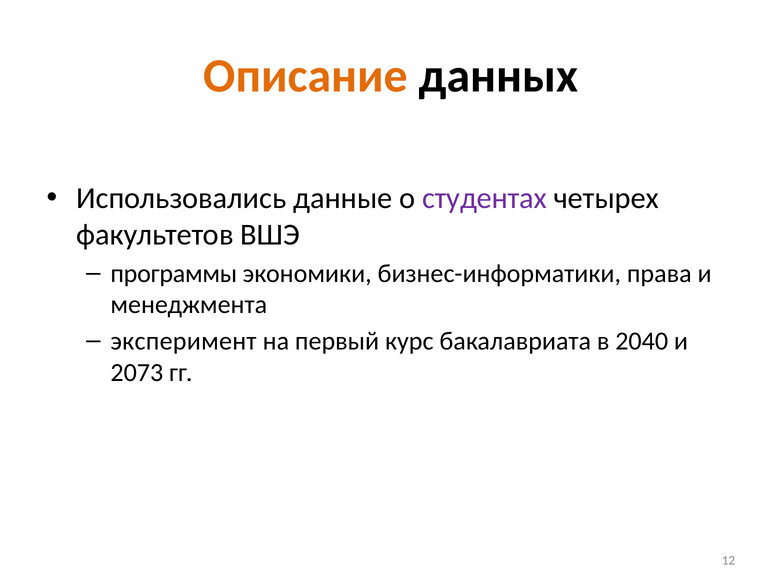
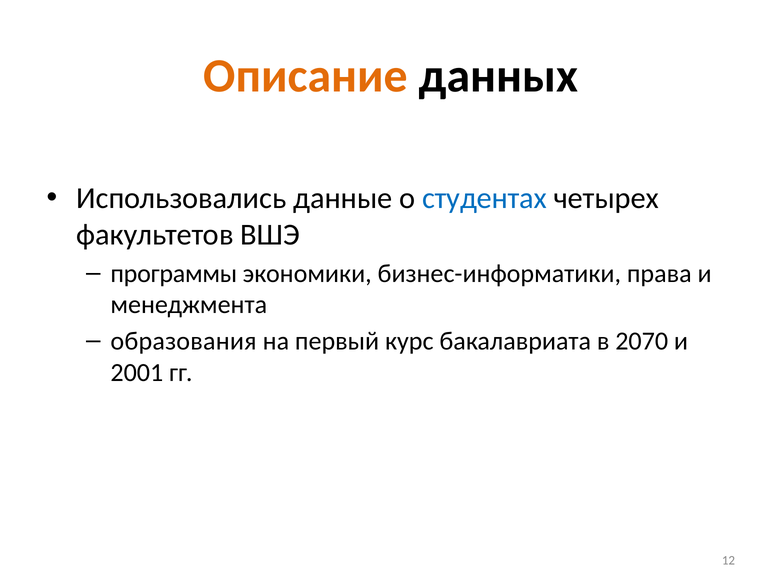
студентах colour: purple -> blue (485, 198)
эксперимент: эксперимент -> образования (184, 341)
2040: 2040 -> 2070 (642, 341)
2073: 2073 -> 2001 (137, 372)
